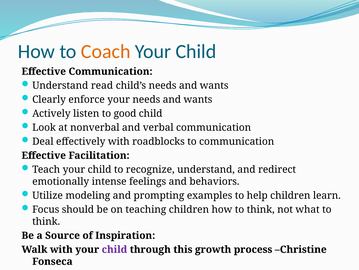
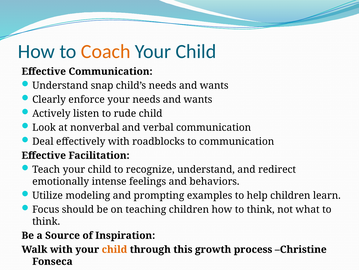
read: read -> snap (102, 85)
good: good -> rude (125, 113)
child colour: purple -> orange (114, 249)
